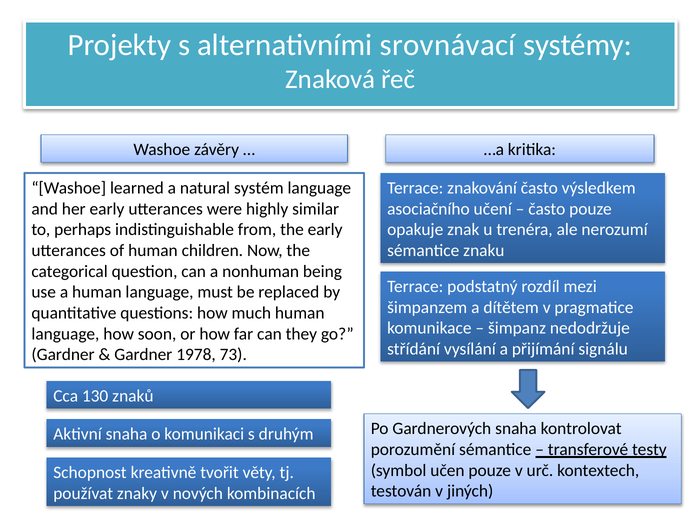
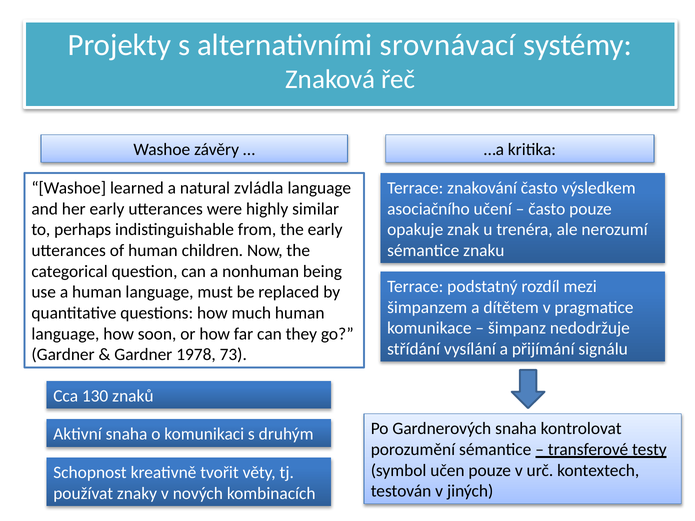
systém: systém -> zvládla (259, 188)
